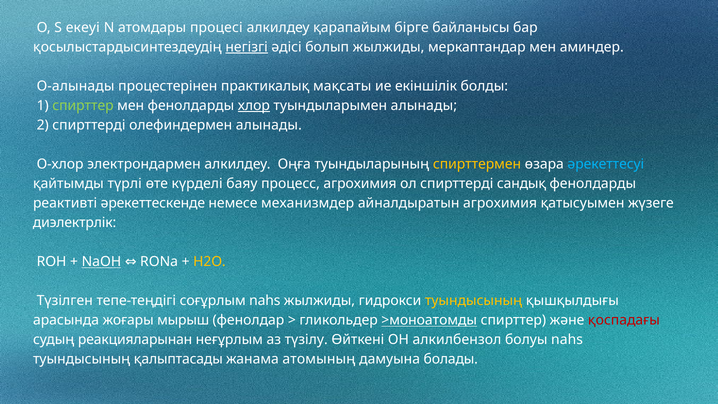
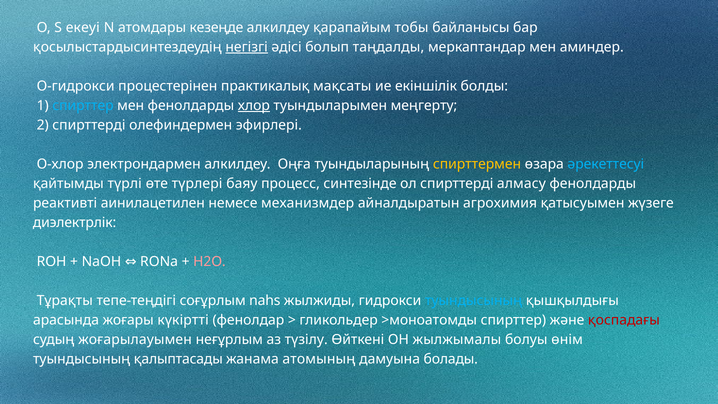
процесі: процесі -> кезеңде (216, 27)
бірге: бірге -> тобы (412, 27)
болып жылжиды: жылжиды -> таңдалды (388, 47)
О-алынады: О-алынады -> О-гидрокси (76, 86)
спирттер colour: light green -> light blue (83, 106)
туындыларымен алынады: алынады -> меңгерту (424, 106)
олефиндермен алынады: алынады -> эфирлері (269, 125)
күрделі: күрделі -> түрлері (197, 184)
процесс агрохимия: агрохимия -> синтезінде (360, 184)
сандық: сандық -> алмасу (521, 184)
әрекеттескенде: әрекеттескенде -> аинилацетилен (153, 203)
NaOH underline: present -> none (101, 262)
H2O colour: yellow -> pink (209, 262)
Түзілген: Түзілген -> Тұрақты (65, 301)
туындысының colour: yellow -> light blue (474, 301)
мырыш: мырыш -> күкіртті (183, 320)
>моноатомды underline: present -> none (429, 320)
реакцияларынан: реакцияларынан -> жоғарылауымен (135, 340)
алкилбензол: алкилбензол -> жылжымалы (457, 340)
болуы nahs: nahs -> өнім (567, 340)
